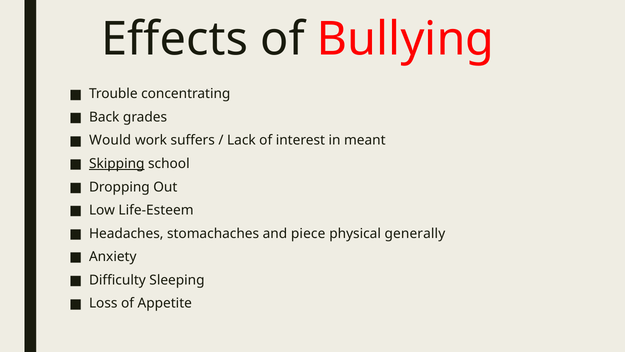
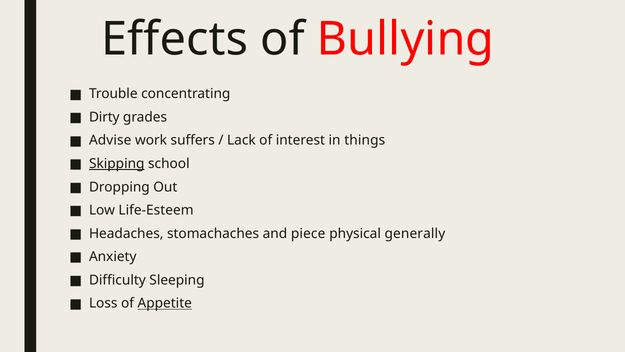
Back: Back -> Dirty (104, 117)
Would: Would -> Advise (110, 140)
meant: meant -> things (365, 140)
Appetite underline: none -> present (165, 303)
